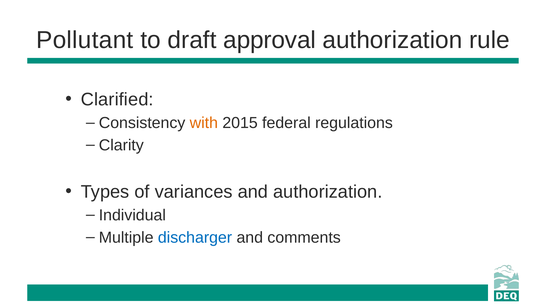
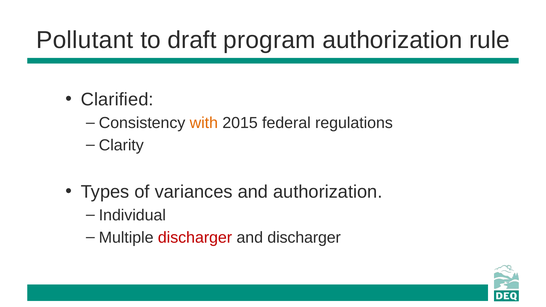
approval: approval -> program (269, 40)
discharger colour: blue -> red (195, 238)
and comments: comments -> discharger (304, 238)
